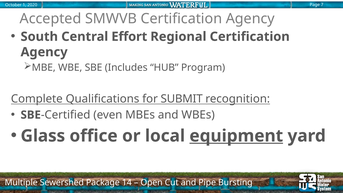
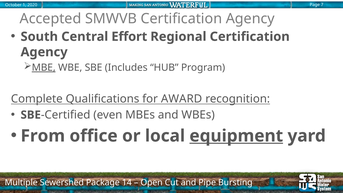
MBE underline: none -> present (44, 68)
SUBMIT: SUBMIT -> AWARD (182, 99)
Glass: Glass -> From (43, 136)
